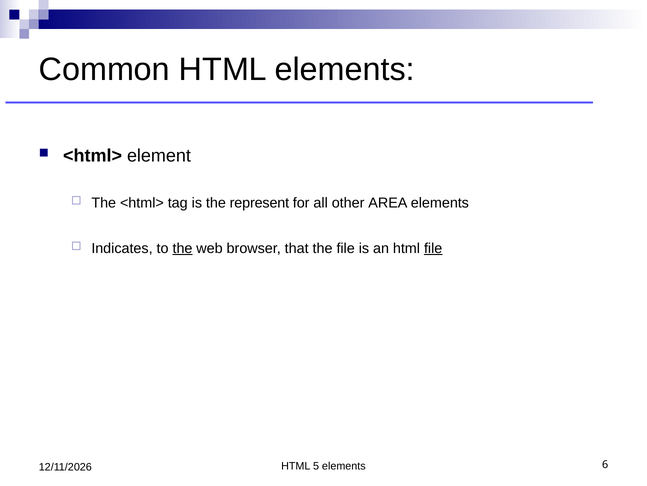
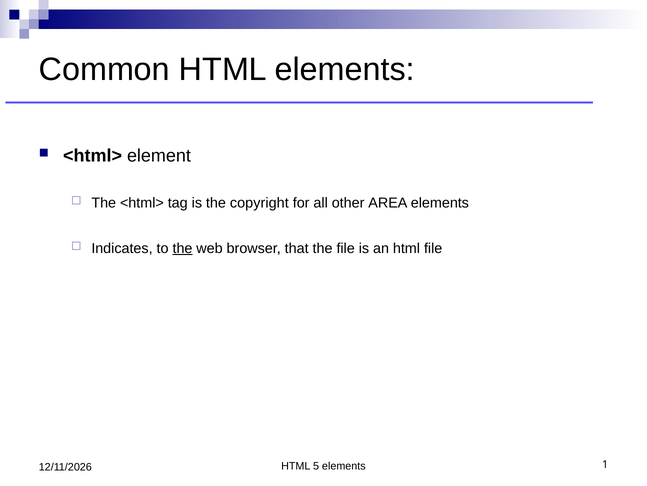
represent: represent -> copyright (259, 203)
file underline: present -> none (433, 248)
6: 6 -> 1 (605, 464)
